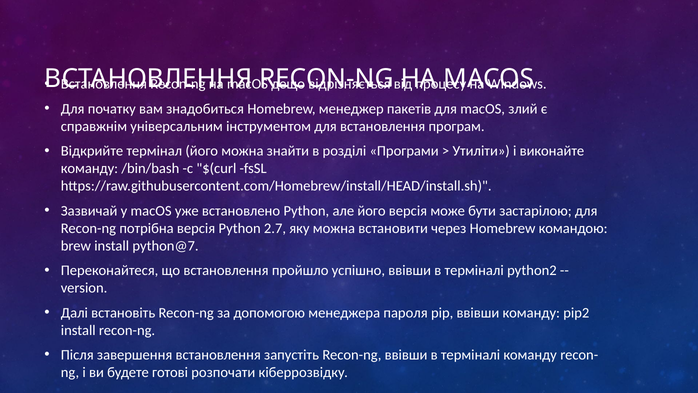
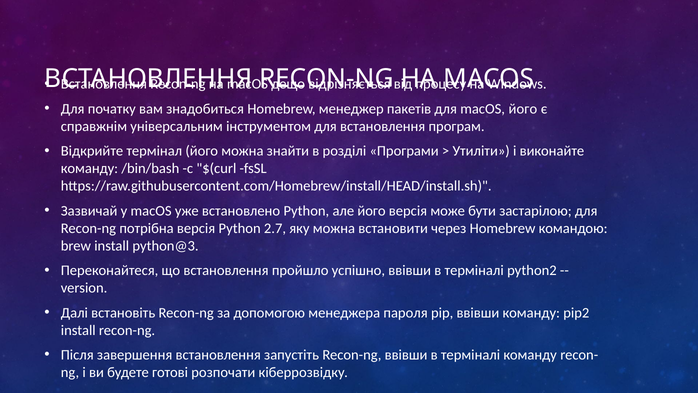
macOS злий: злий -> його (523, 109)
python@7: python@7 -> python@3 (165, 246)
